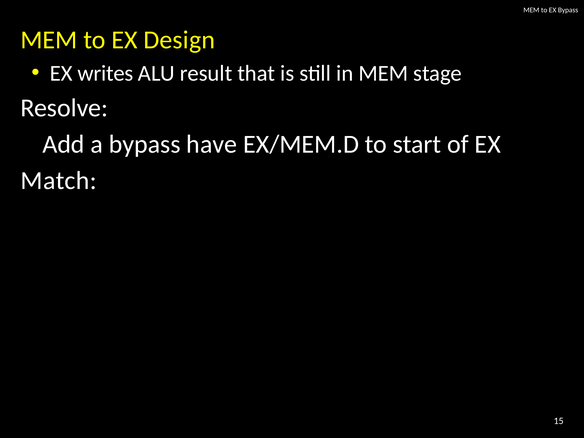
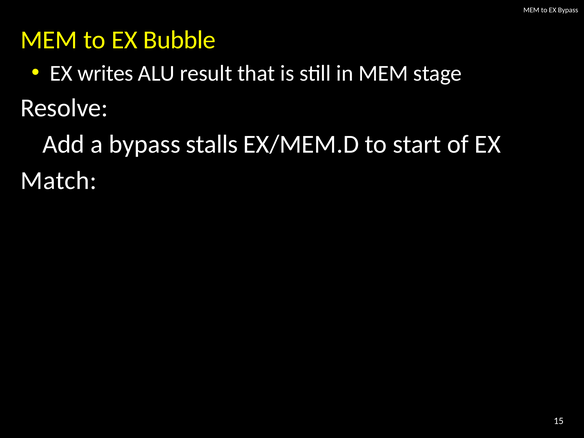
Design: Design -> Bubble (179, 40)
have: have -> stalls (212, 144)
